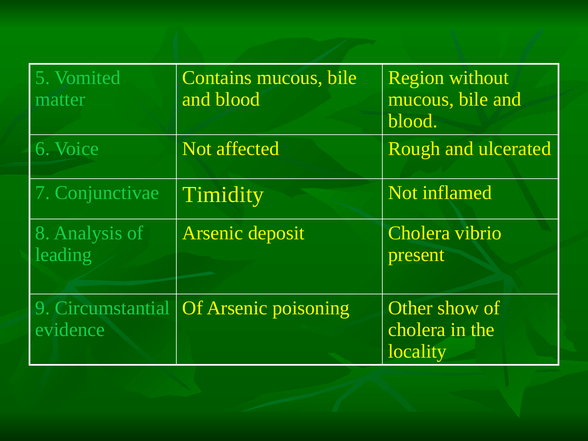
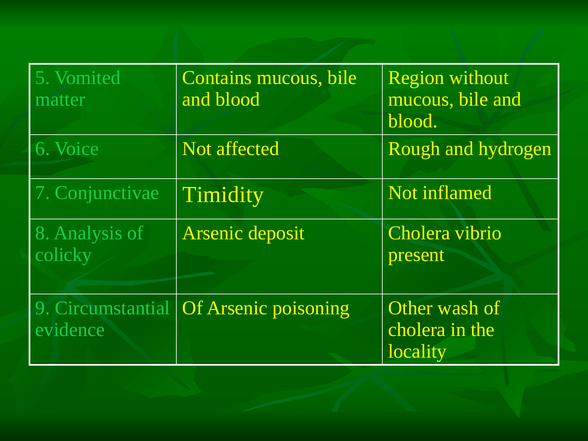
ulcerated: ulcerated -> hydrogen (515, 149)
leading: leading -> colicky (64, 255)
show: show -> wash (458, 308)
